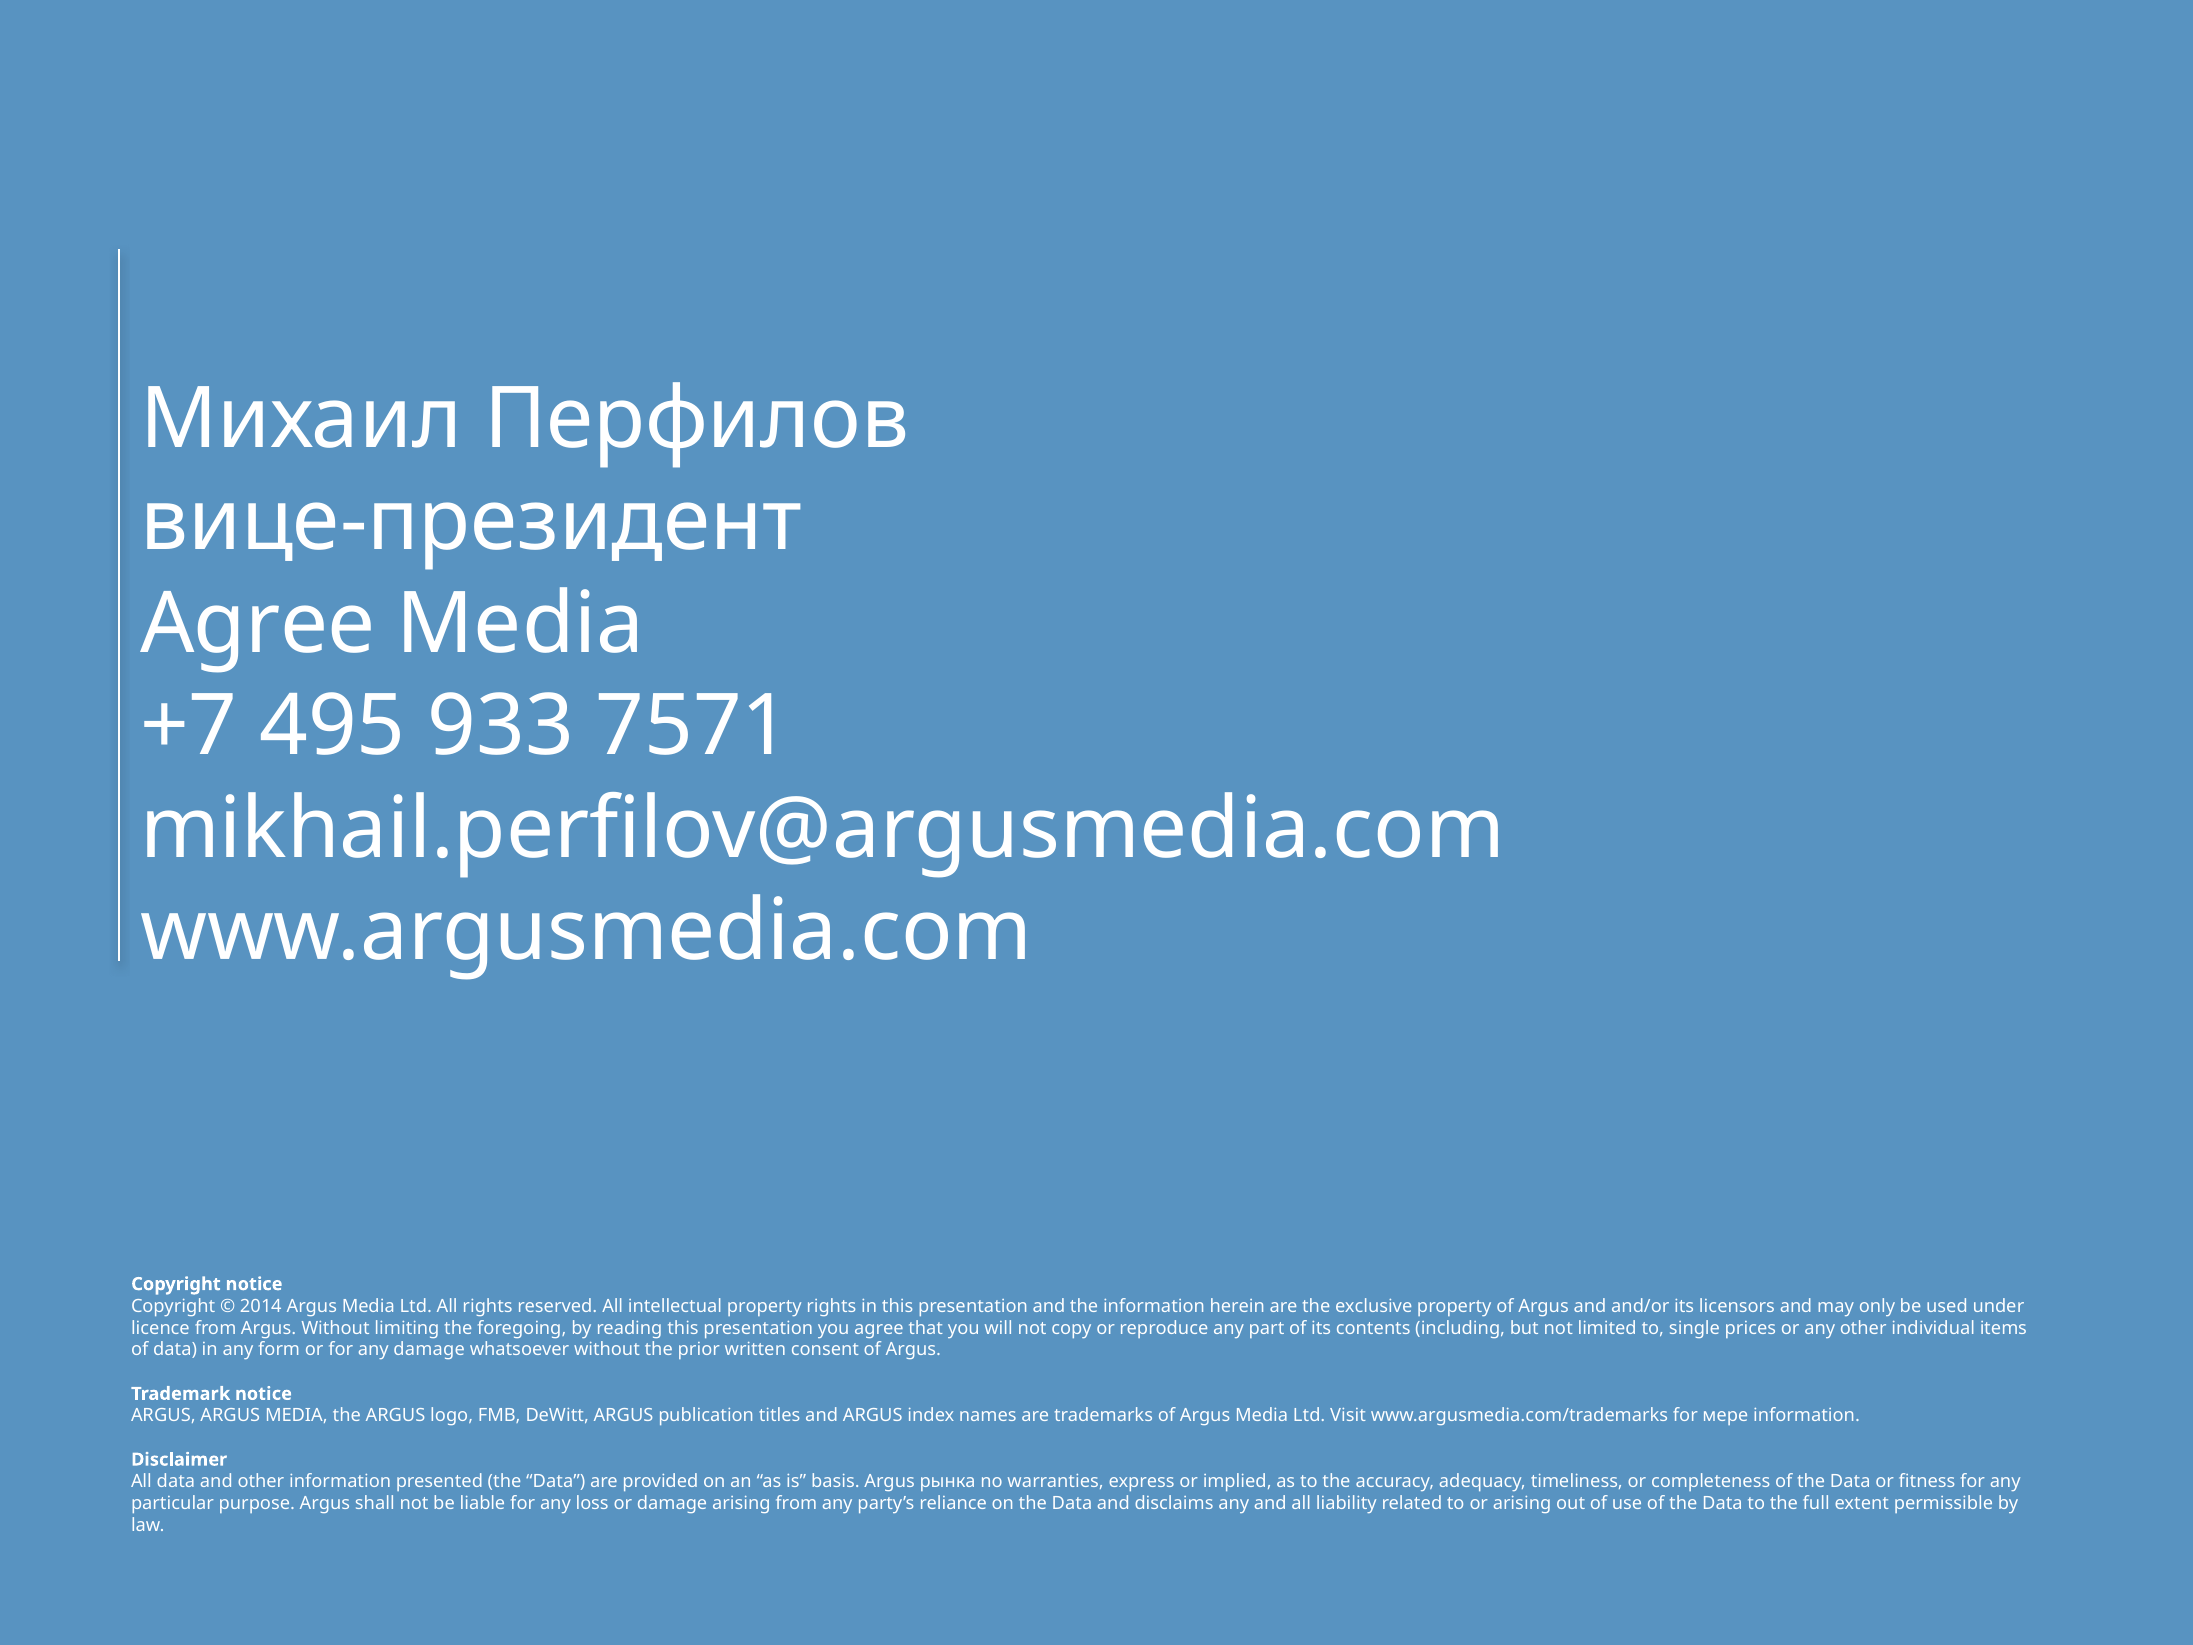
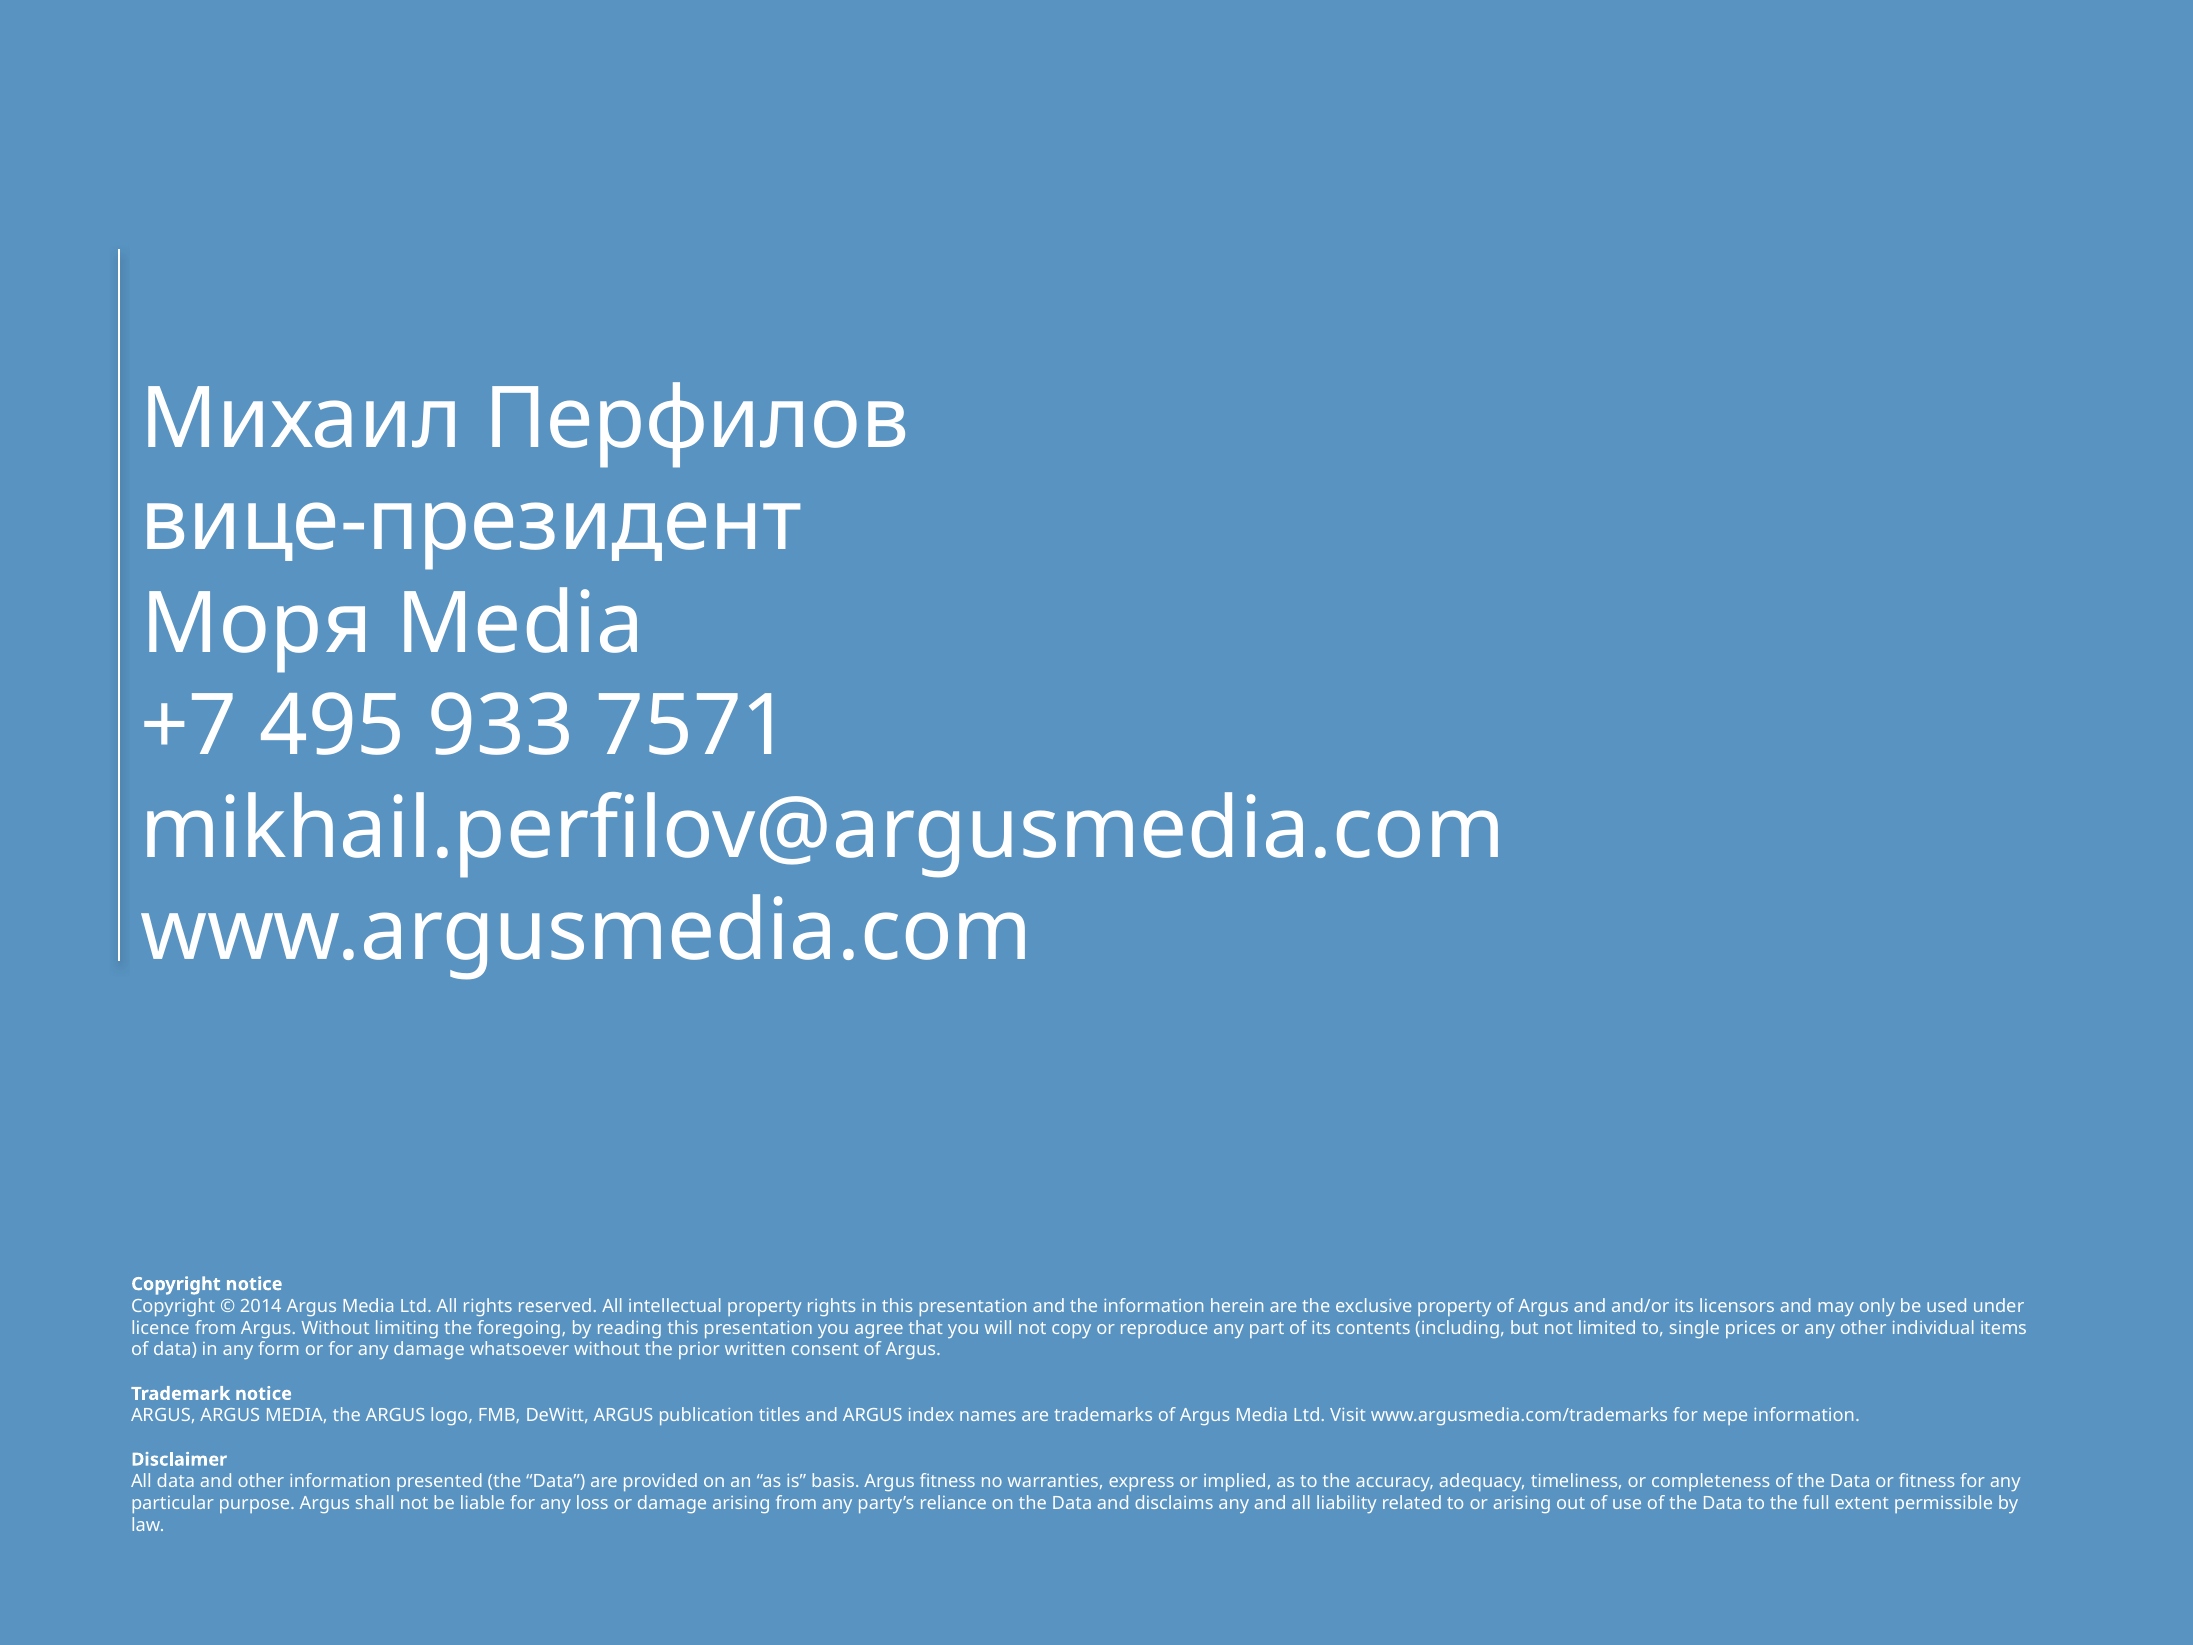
Agree: Agree -> Моря (257, 624)
Argus рынка: рынка -> fitness (948, 1481)
